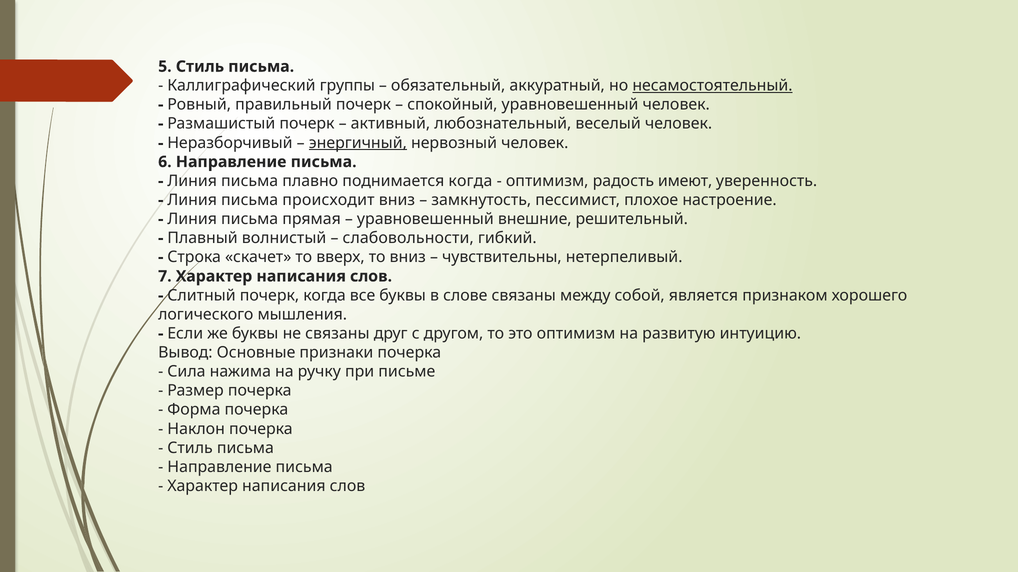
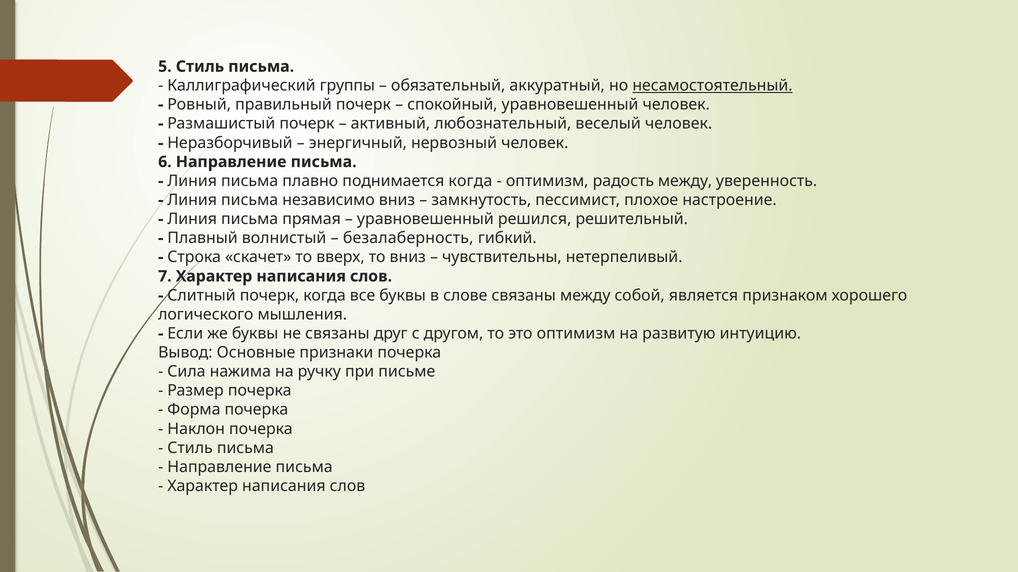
энергичный underline: present -> none (358, 143)
радость имеют: имеют -> между (685, 181)
происходит: происходит -> независимо (329, 200)
внешние: внешние -> решился (535, 219)
слабовольности: слабовольности -> безалаберность (408, 238)
